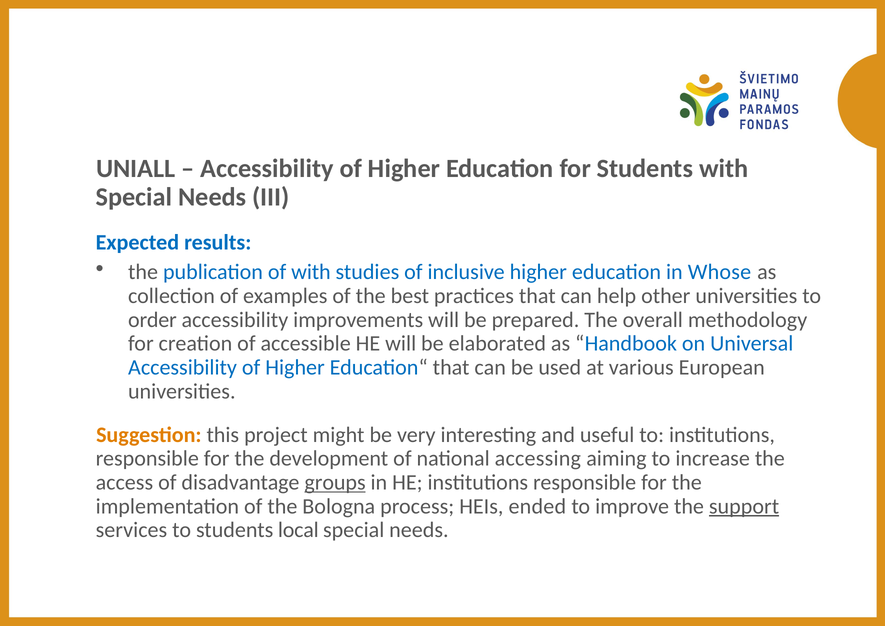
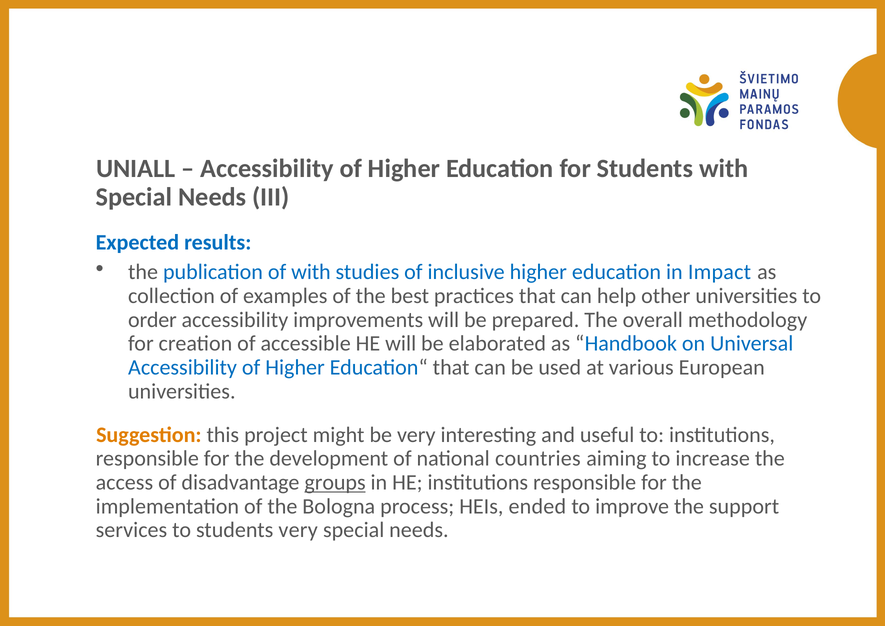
Whose: Whose -> Impact (719, 272)
accessing: accessing -> countries (538, 459)
support underline: present -> none (744, 506)
students local: local -> very (298, 530)
